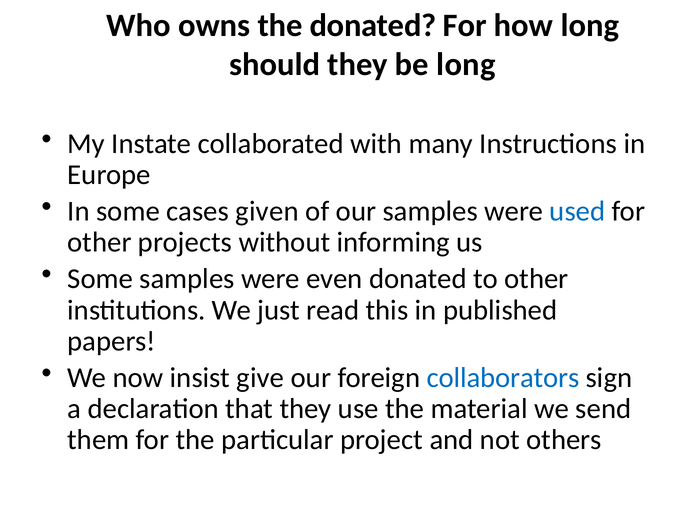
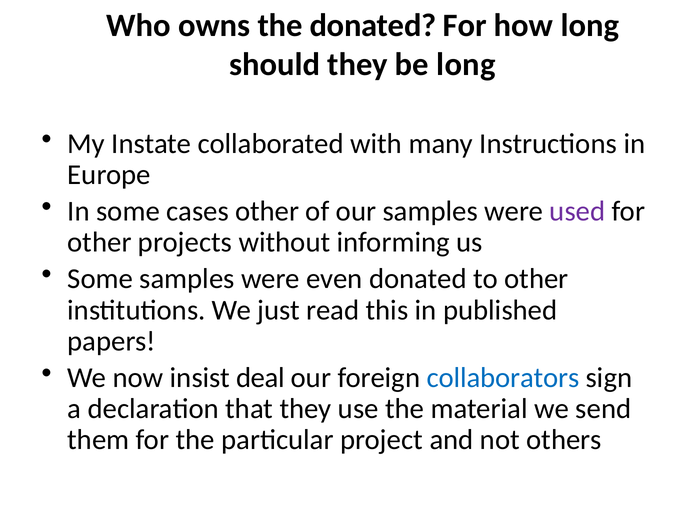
cases given: given -> other (267, 211)
used colour: blue -> purple (577, 211)
give: give -> deal (261, 378)
